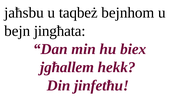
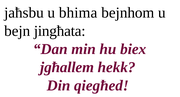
taqbeż: taqbeż -> bhima (78, 13)
jinfetħu: jinfetħu -> qiegħed (101, 85)
